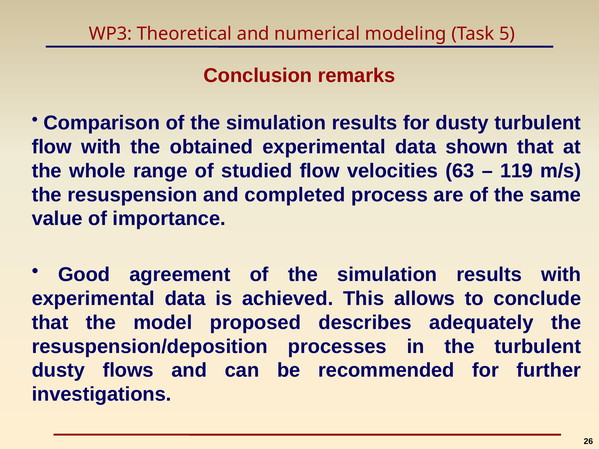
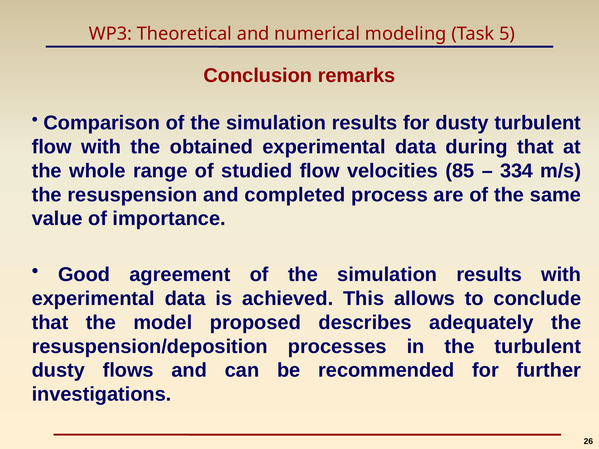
shown: shown -> during (477, 147)
63: 63 -> 85 (460, 171)
119: 119 -> 334 (517, 171)
